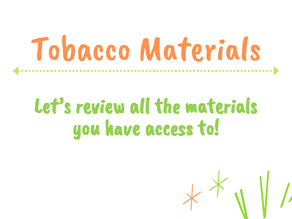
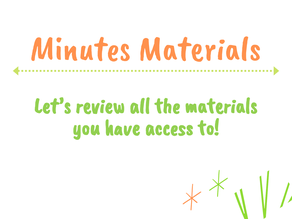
Tobacco: Tobacco -> Minutes (81, 48)
